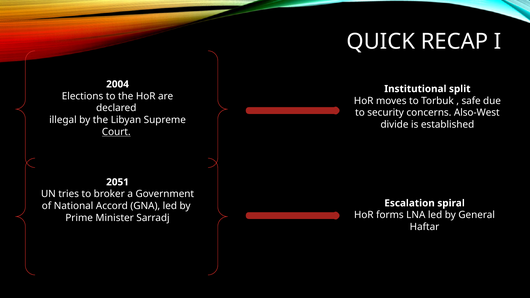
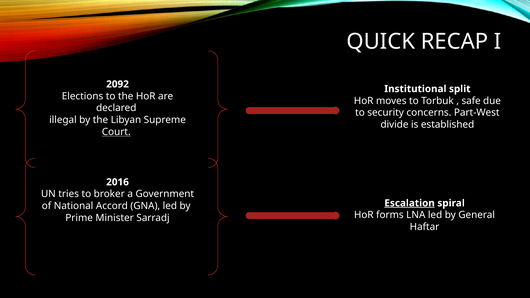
2004: 2004 -> 2092 (118, 84)
Also-West: Also-West -> Part-West (477, 113)
2051: 2051 -> 2016 (118, 182)
Escalation underline: none -> present (410, 203)
